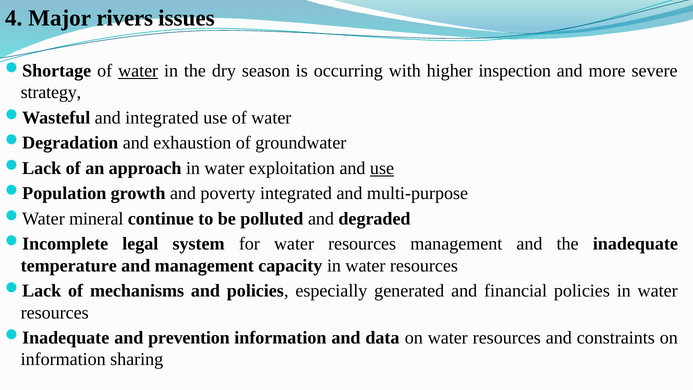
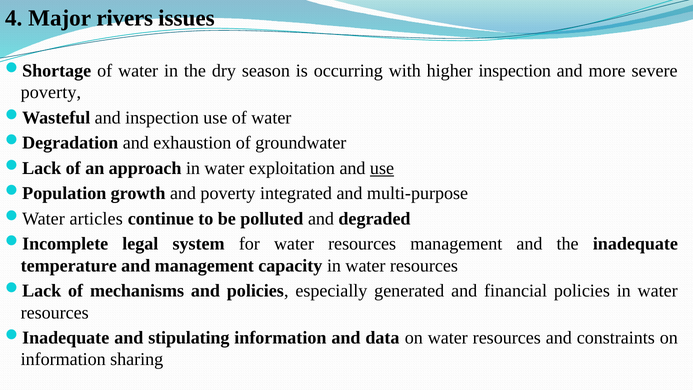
water underline: present -> none (138, 71)
strategy: strategy -> poverty (51, 92)
and integrated: integrated -> inspection (162, 118)
mineral: mineral -> articles (96, 219)
prevention: prevention -> stipulating (189, 338)
